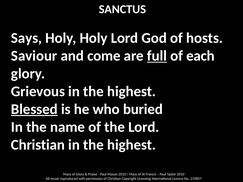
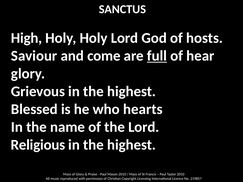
Says: Says -> High (27, 38)
each: each -> hear (200, 56)
Blessed underline: present -> none (34, 109)
buried: buried -> hearts (143, 109)
Christian: Christian -> Religious (38, 145)
